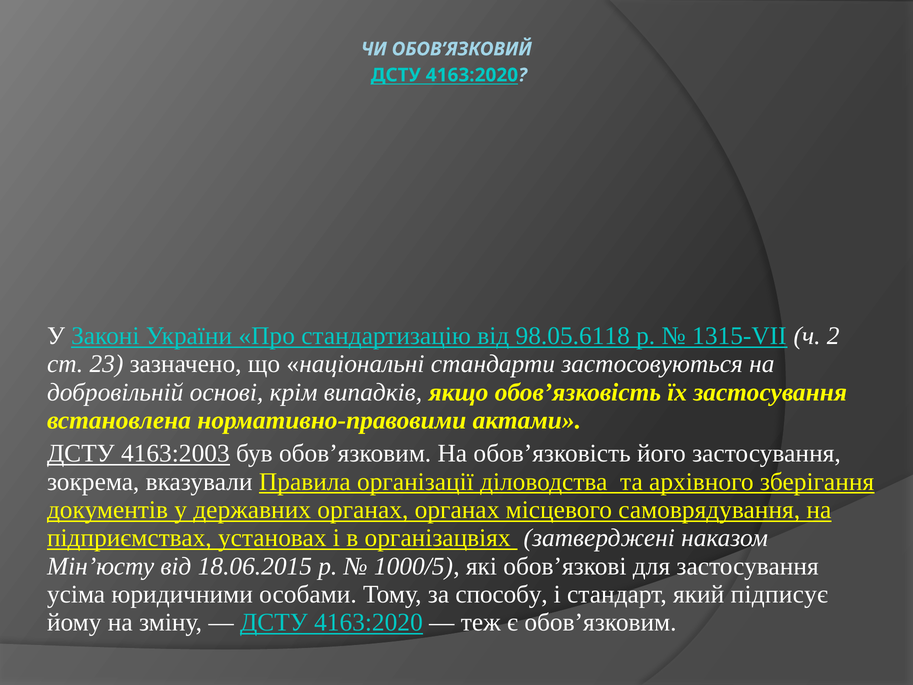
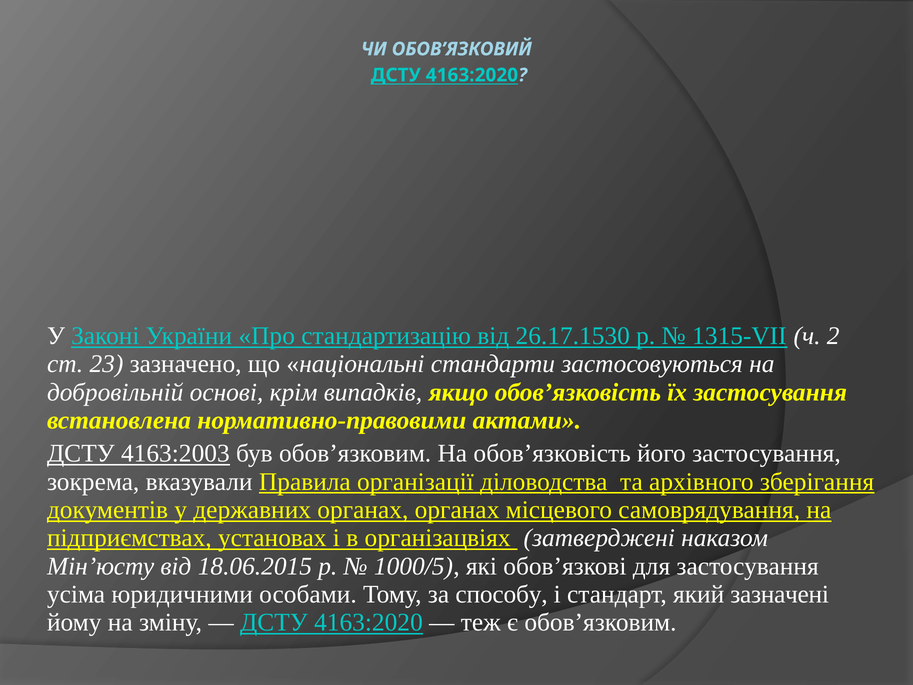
98.05.6118: 98.05.6118 -> 26.17.1530 (573, 336)
підписує: підписує -> зазначені (780, 594)
